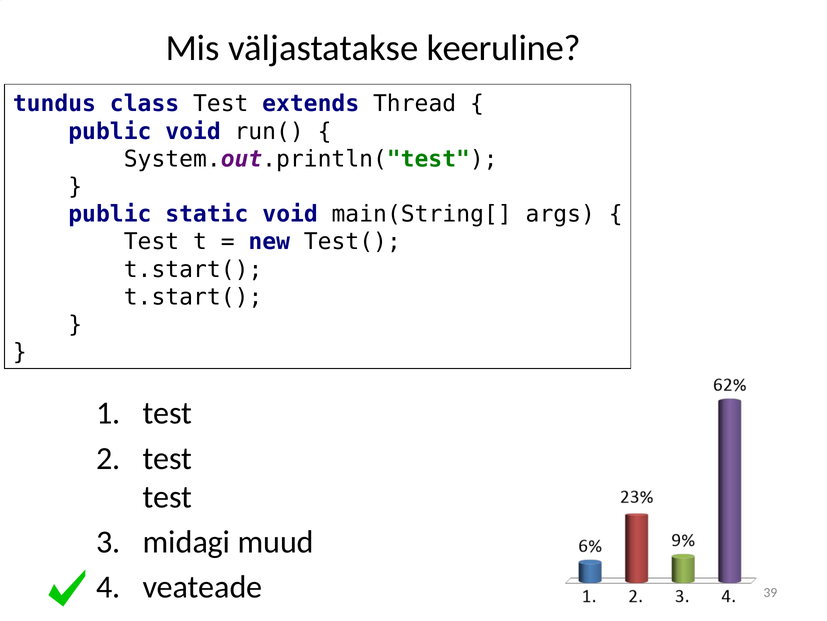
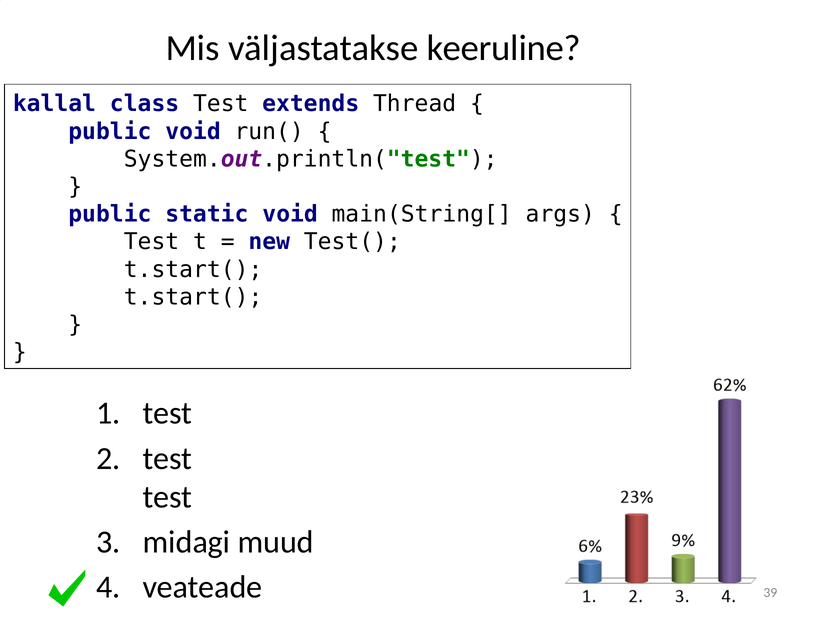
tundus: tundus -> kallal (54, 104)
